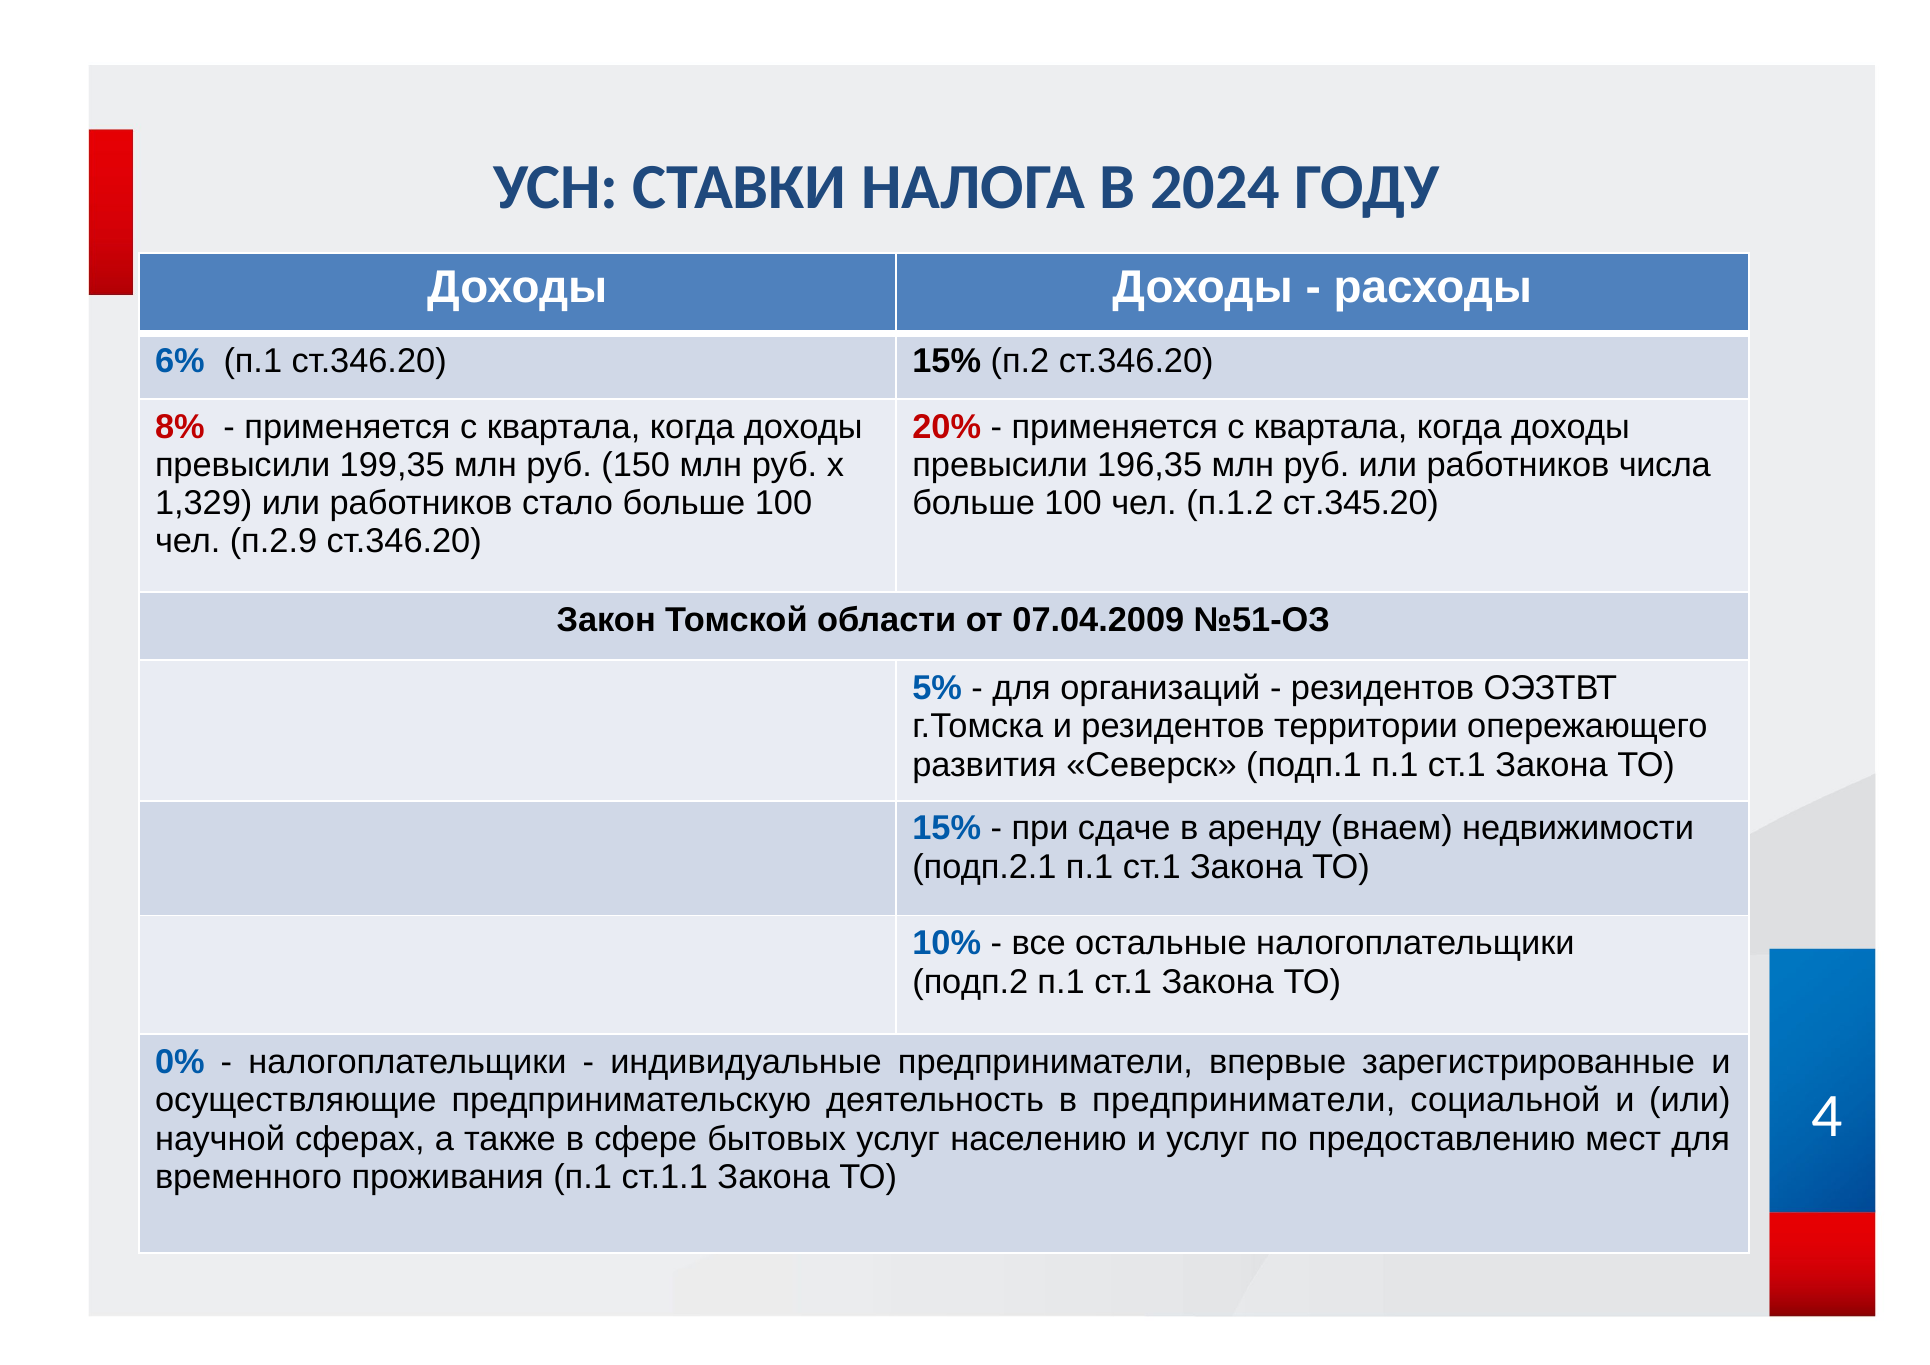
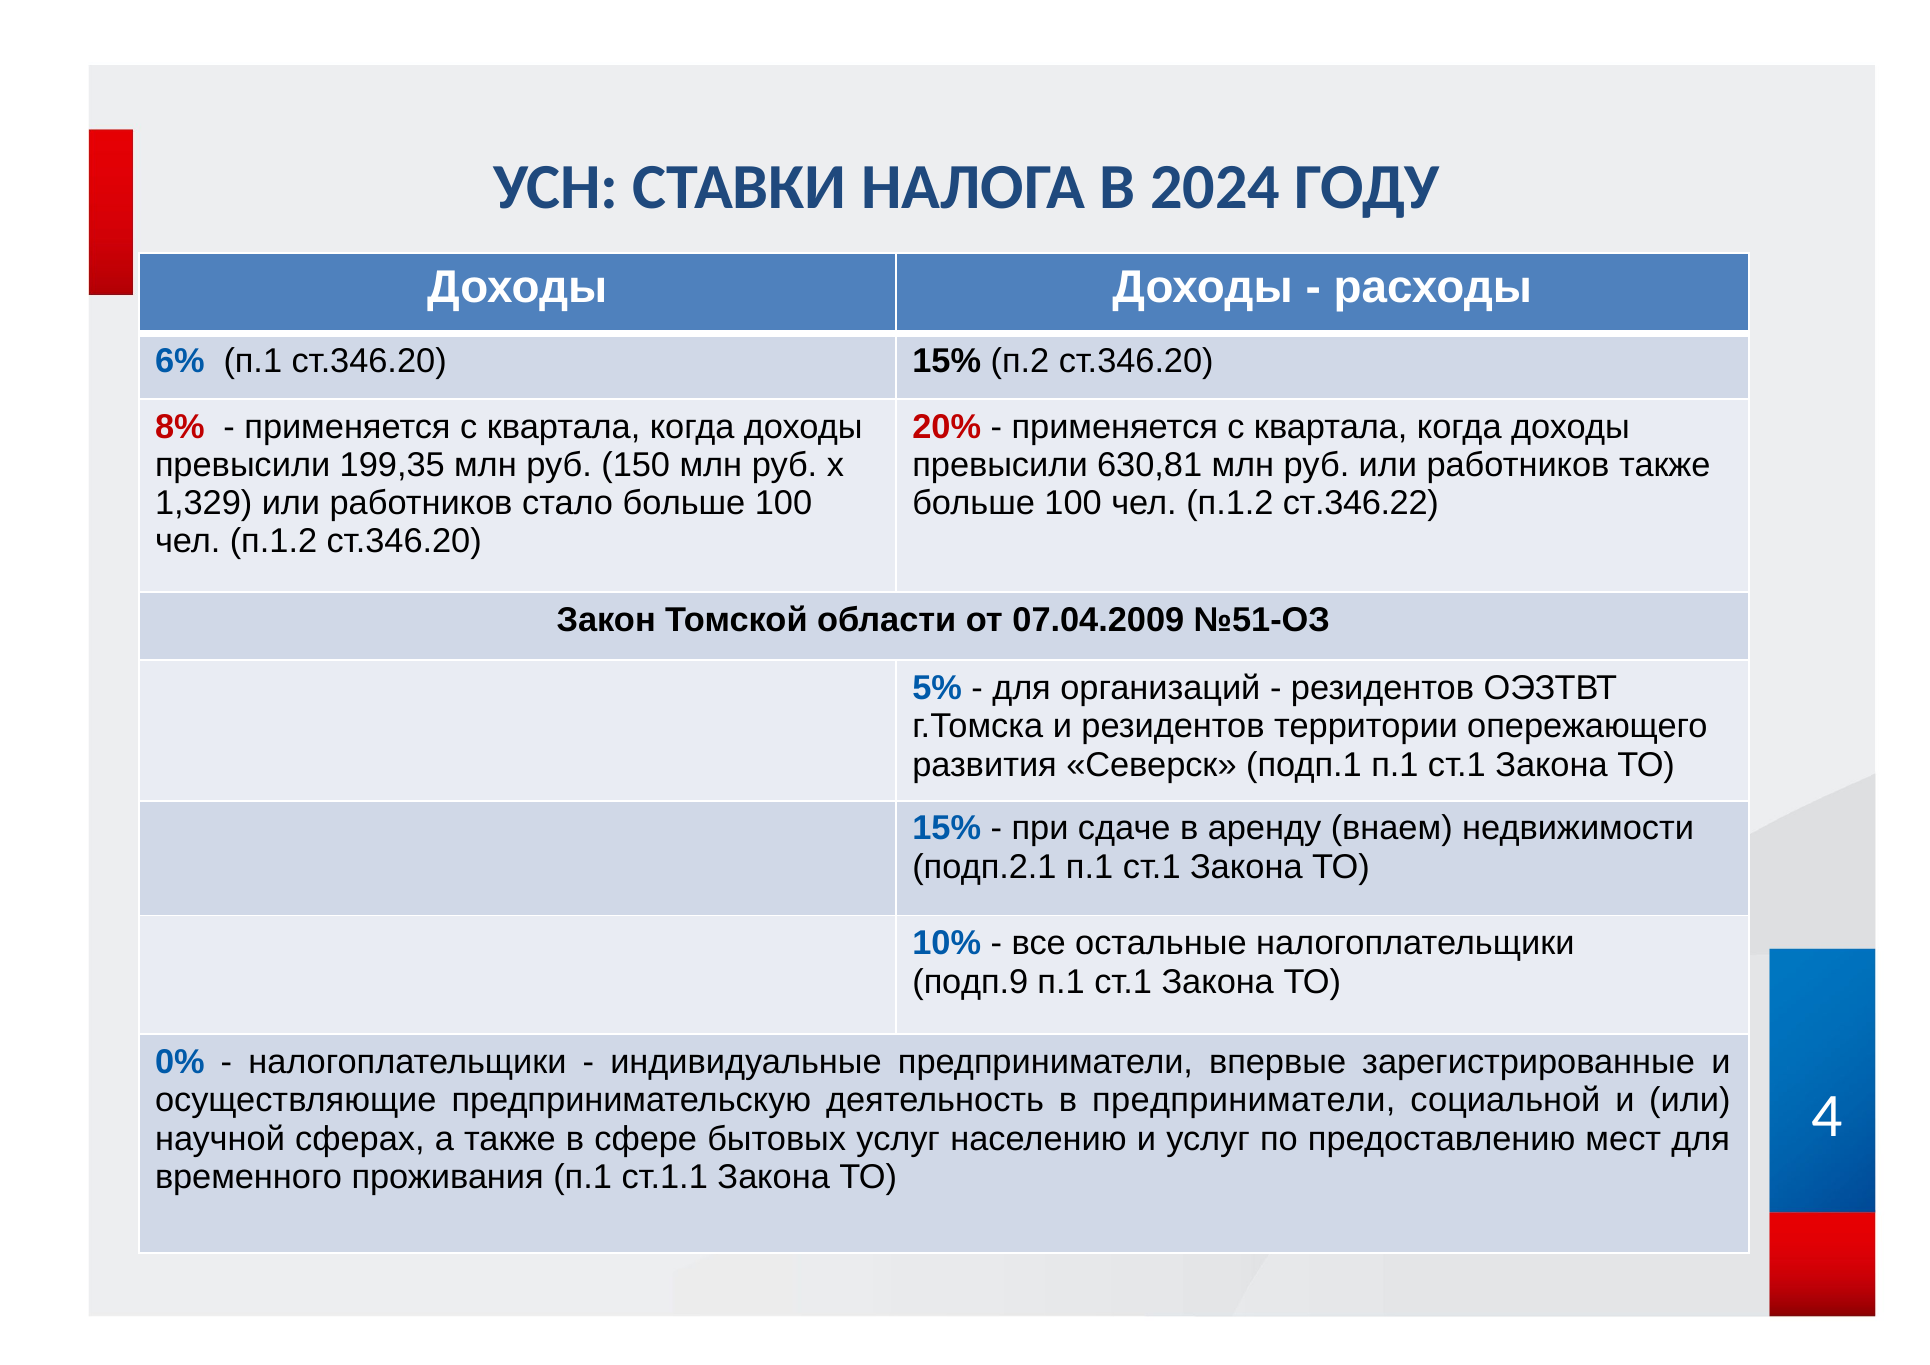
196,35: 196,35 -> 630,81 (1150, 465)
работников числа: числа -> также (1665, 465)
ст.345.20: ст.345.20 -> ст.346.22 (1361, 503)
п.2.9: п.2.9 -> п.1.2 (273, 541)
подп.2: подп.2 -> подп.9 (970, 981)
